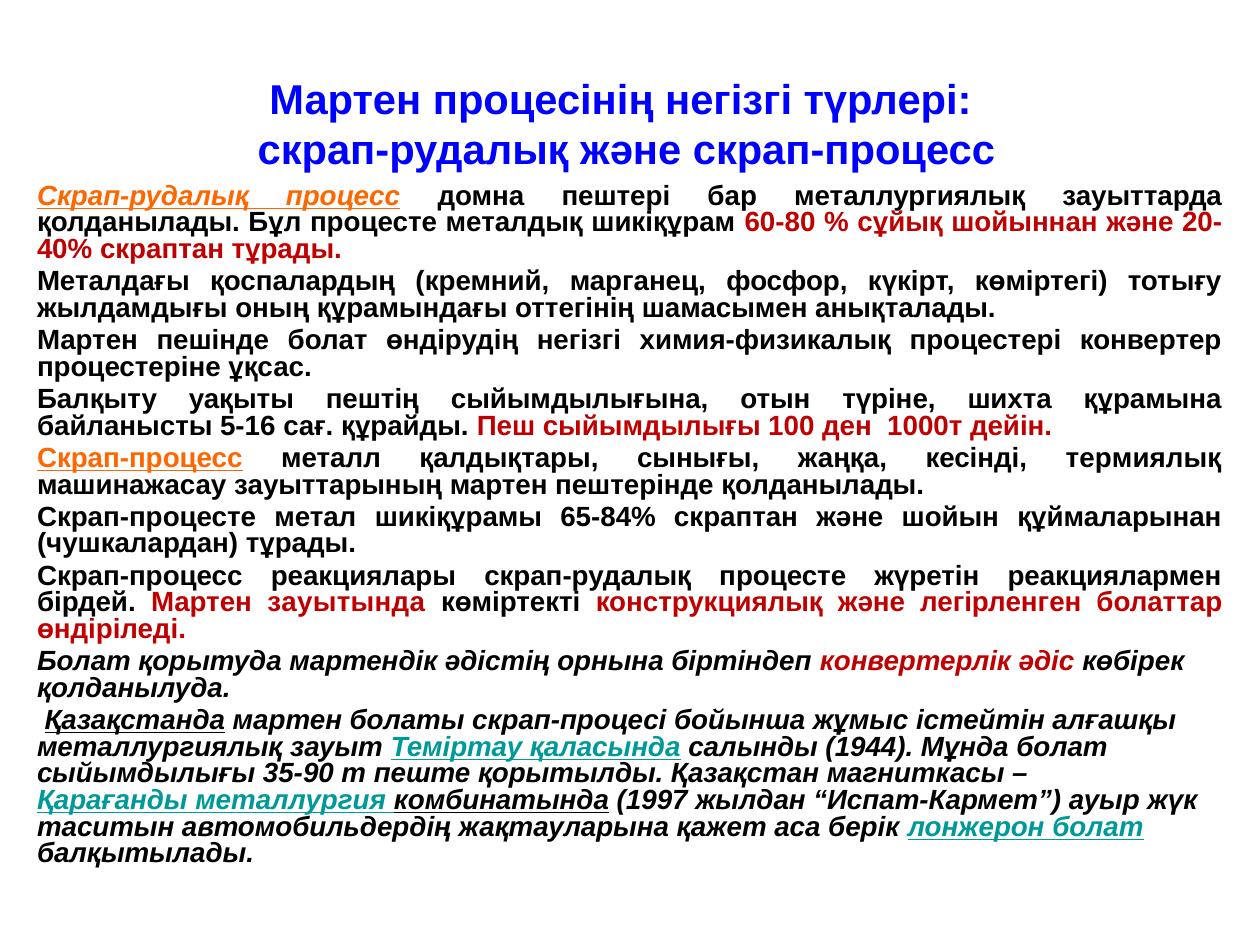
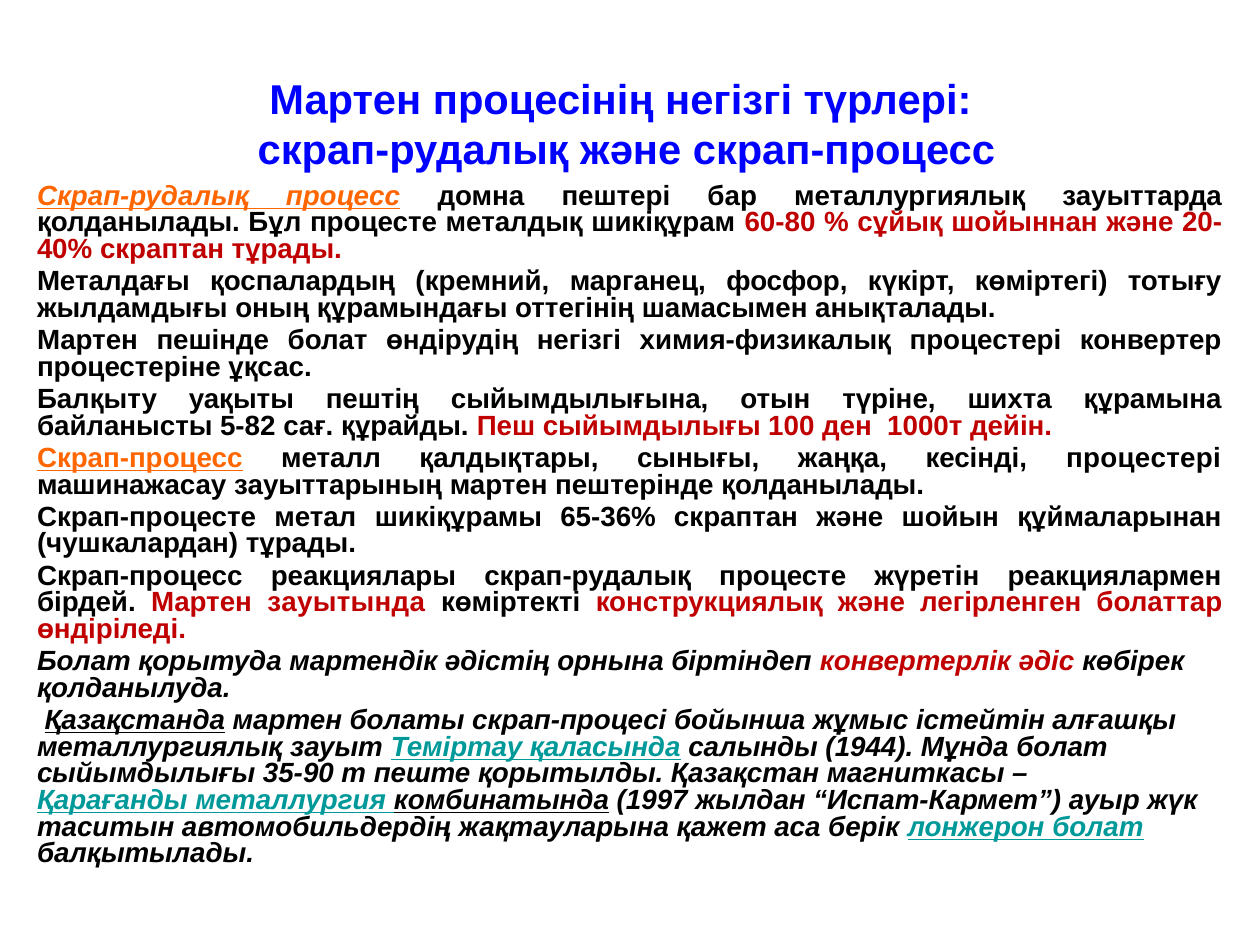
5-16: 5-16 -> 5-82 (248, 426)
кесінді термиялық: термиялық -> процестері (1143, 458)
65-84%: 65-84% -> 65-36% (608, 517)
